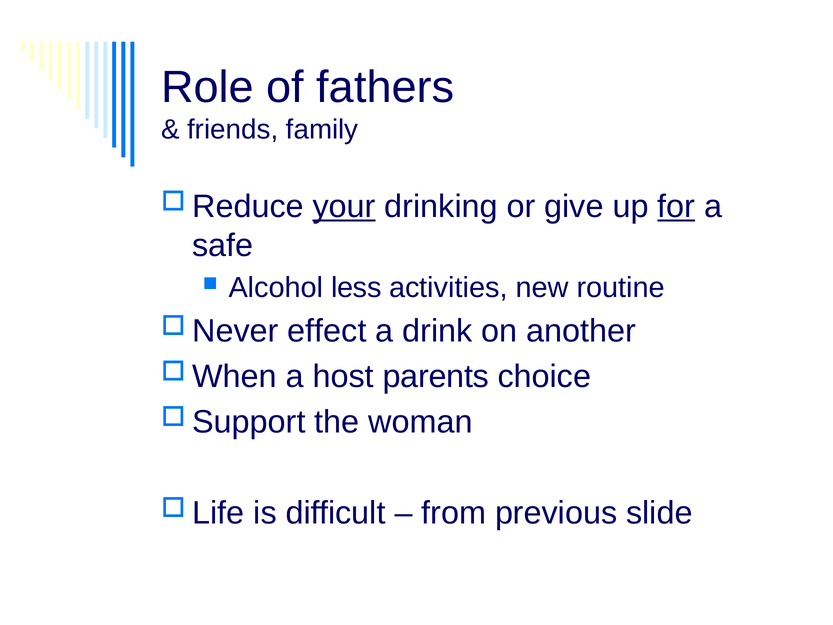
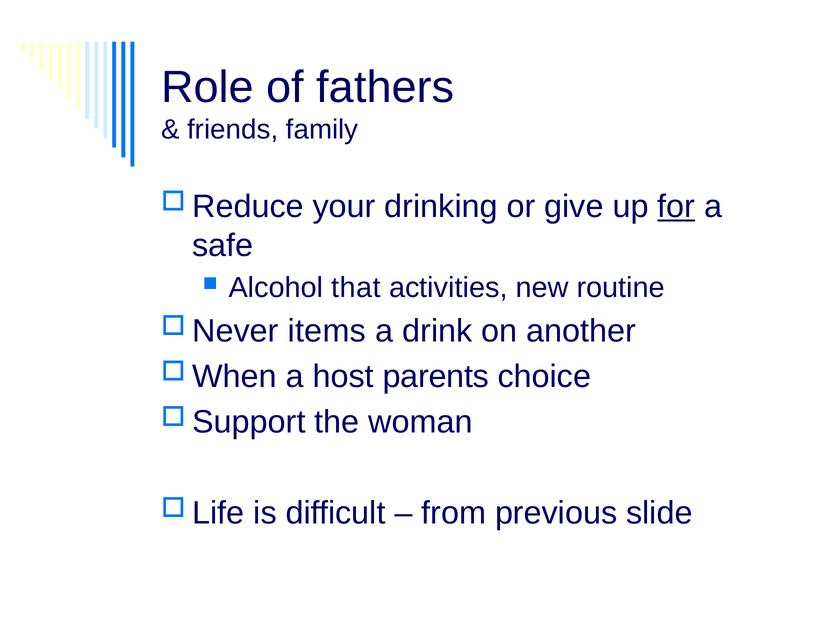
your underline: present -> none (344, 206)
less: less -> that (356, 288)
effect: effect -> items (327, 331)
